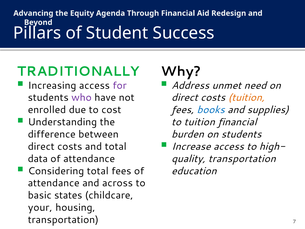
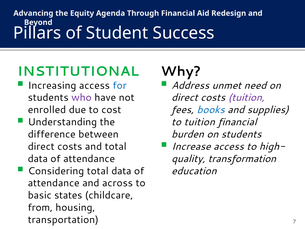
TRADITIONALLY: TRADITIONALLY -> INSTITUTIONAL (78, 71)
for colour: purple -> blue (120, 85)
tuition colour: orange -> purple (246, 98)
transportation: transportation -> transformation (242, 159)
Considering total fees: fees -> data (121, 171)
your: your -> from (40, 207)
